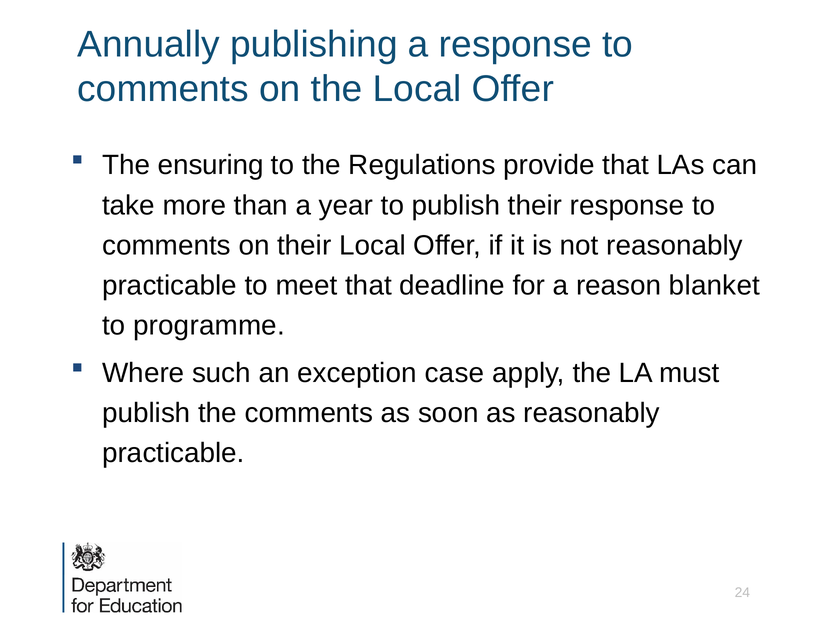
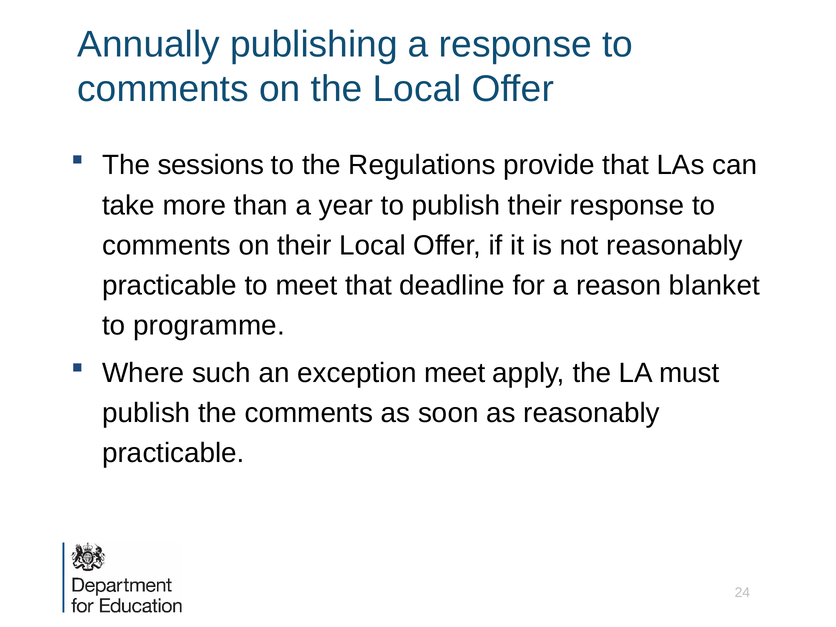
ensuring: ensuring -> sessions (211, 165)
exception case: case -> meet (455, 373)
